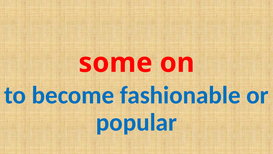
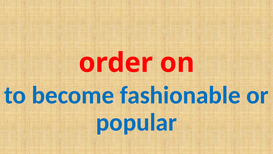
some: some -> order (116, 63)
